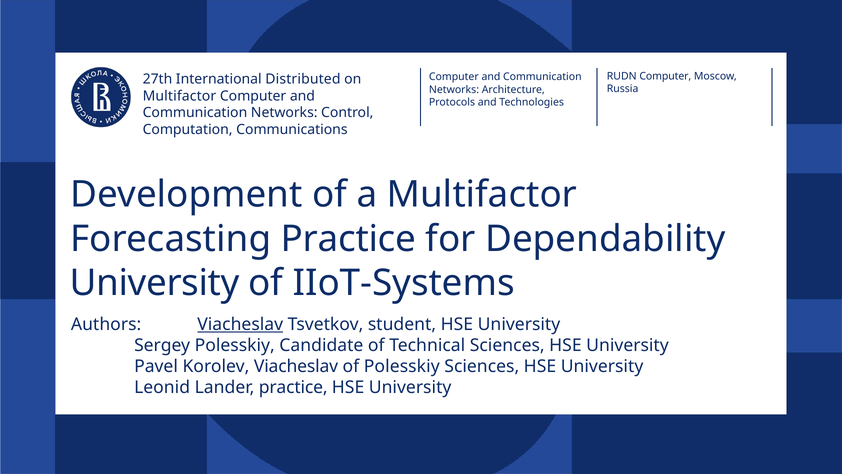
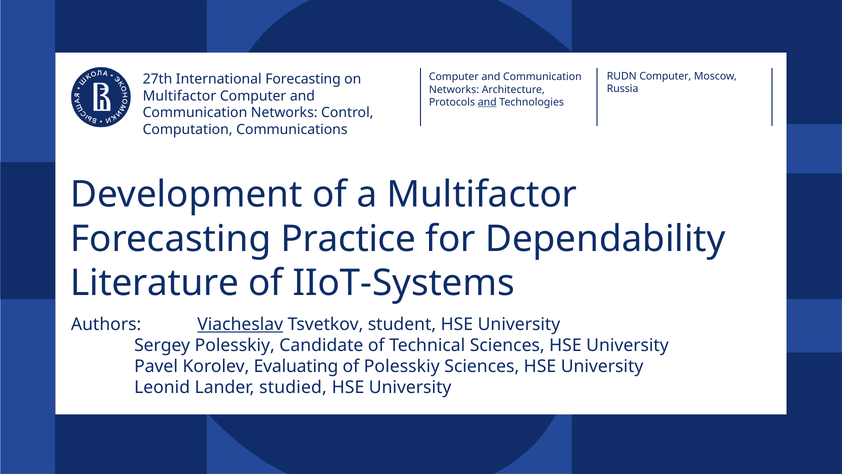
International Distributed: Distributed -> Forecasting (303, 79)
and underline: none -> present (487, 102)
University: University -> Literature (155, 283)
Korolev Viacheslav: Viacheslav -> Evaluating (296, 366)
Lander practice: practice -> studied (293, 387)
